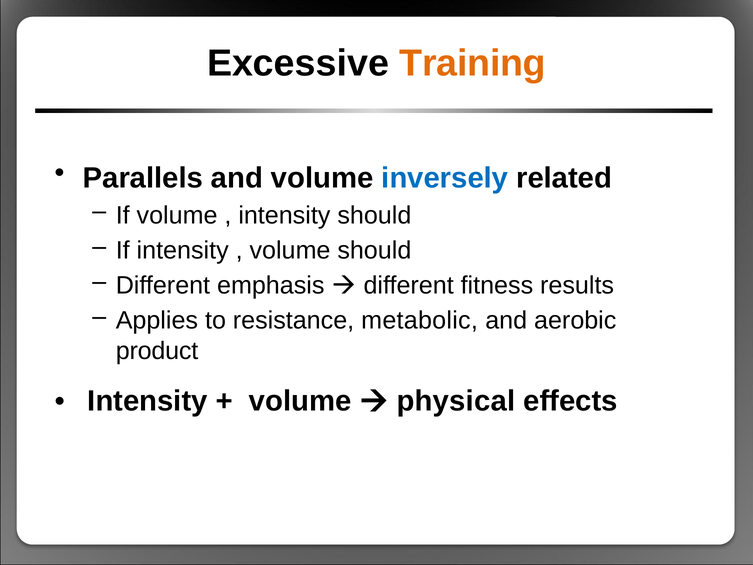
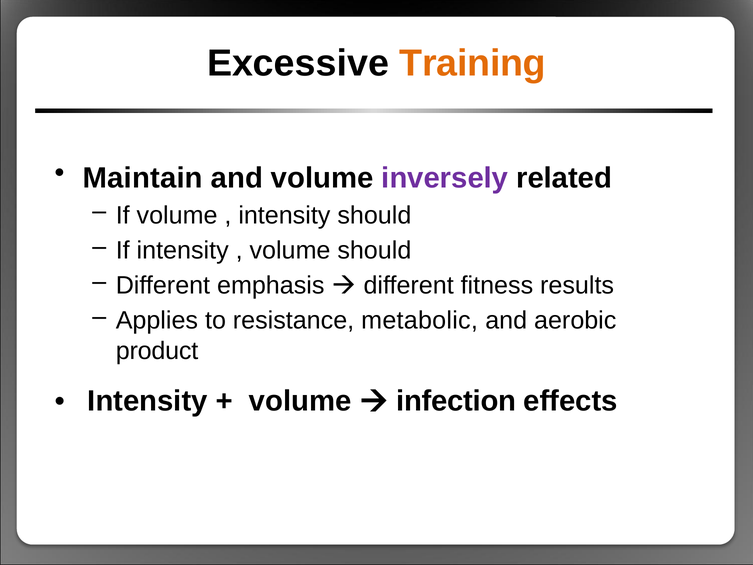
Parallels: Parallels -> Maintain (143, 178)
inversely colour: blue -> purple (445, 178)
physical: physical -> infection (456, 401)
